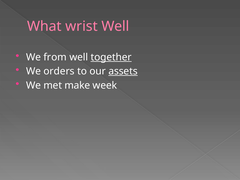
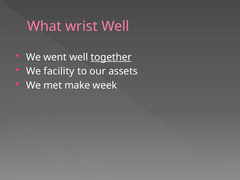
from: from -> went (55, 57)
orders: orders -> facility (59, 71)
assets underline: present -> none (123, 71)
